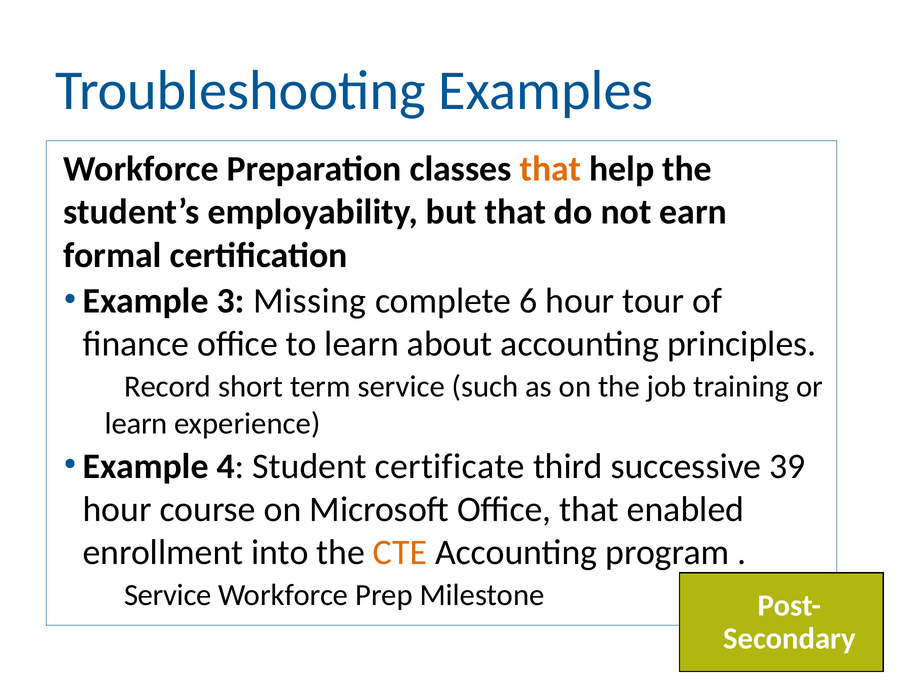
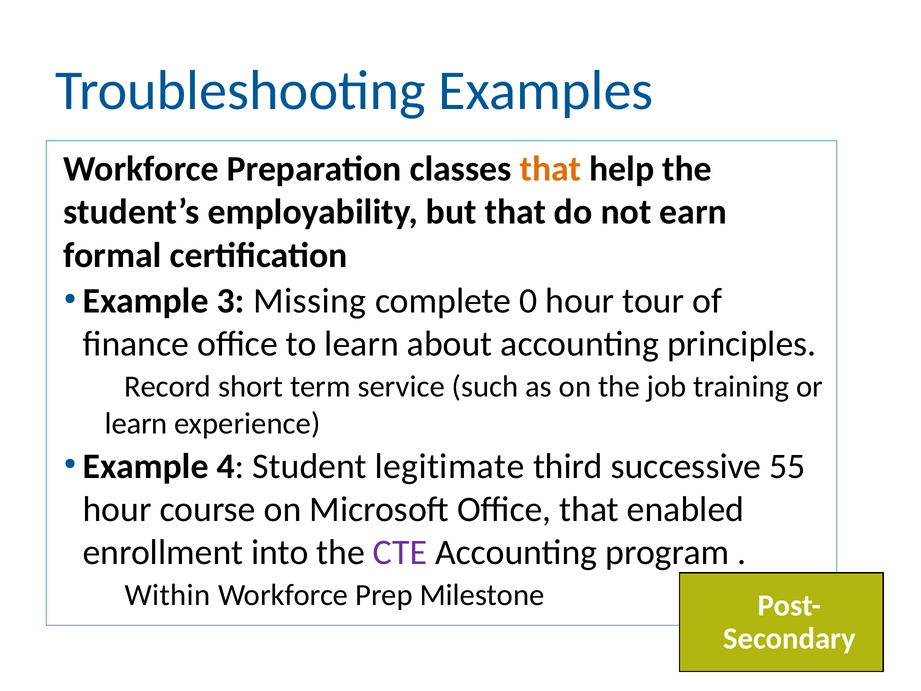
6: 6 -> 0 (528, 301)
certificate: certificate -> legitimate (450, 466)
39: 39 -> 55 (788, 466)
CTE colour: orange -> purple (400, 552)
Service: Service -> Within (168, 595)
